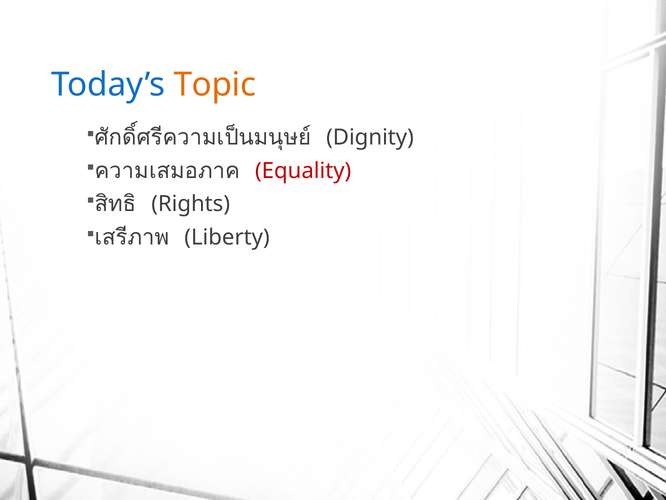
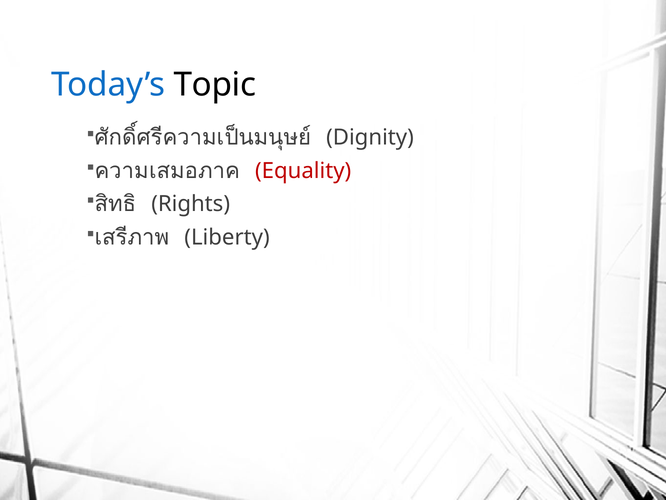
Topic colour: orange -> black (215, 85)
